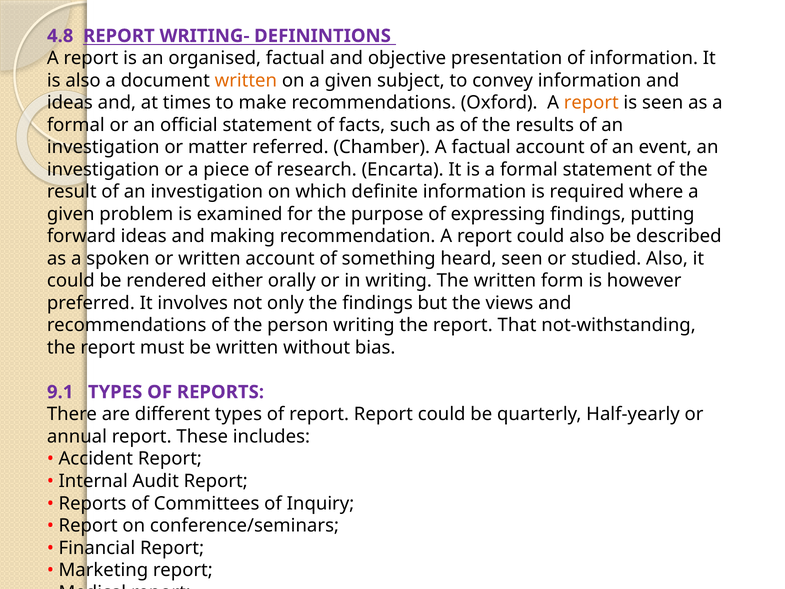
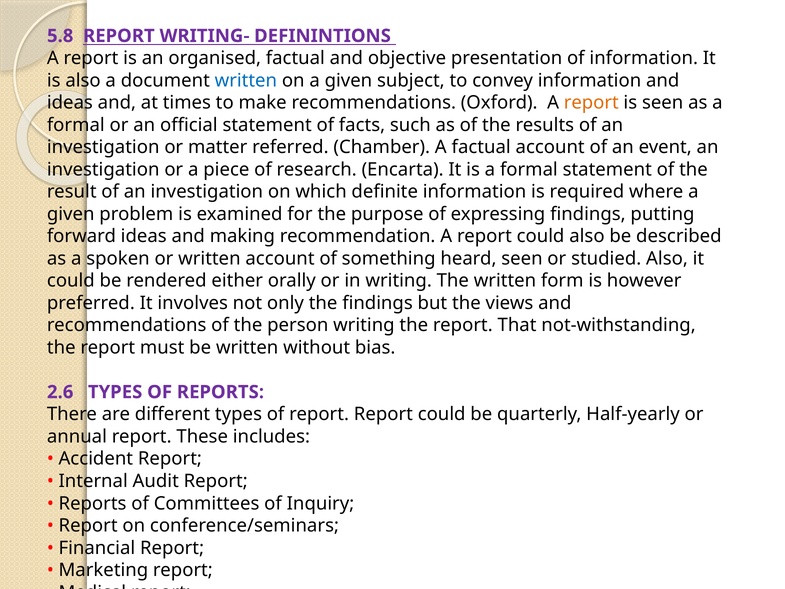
4.8: 4.8 -> 5.8 (60, 36)
written colour: orange -> blue (246, 80)
9.1: 9.1 -> 2.6 (60, 392)
